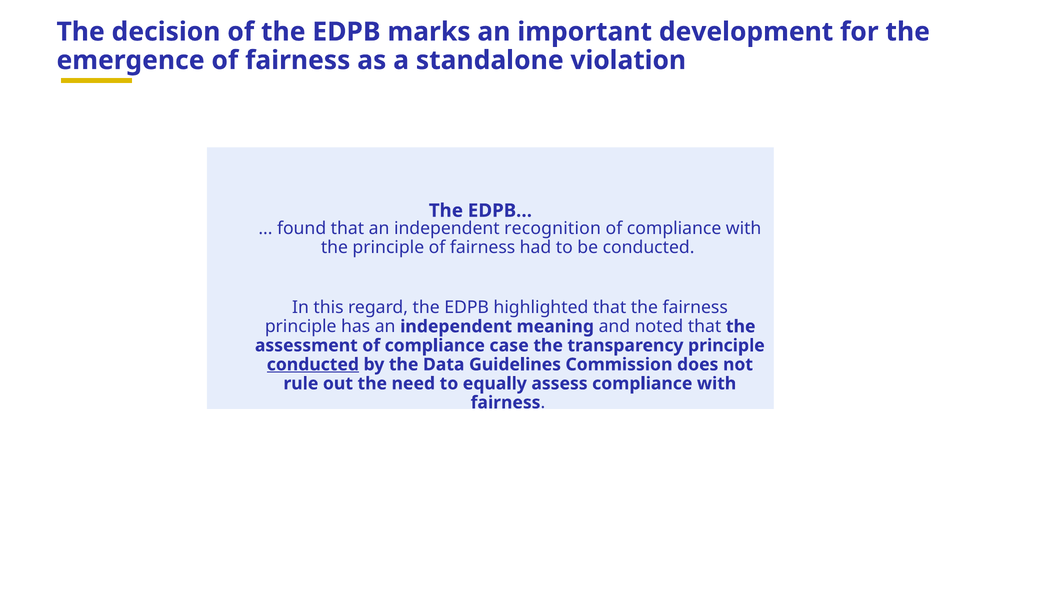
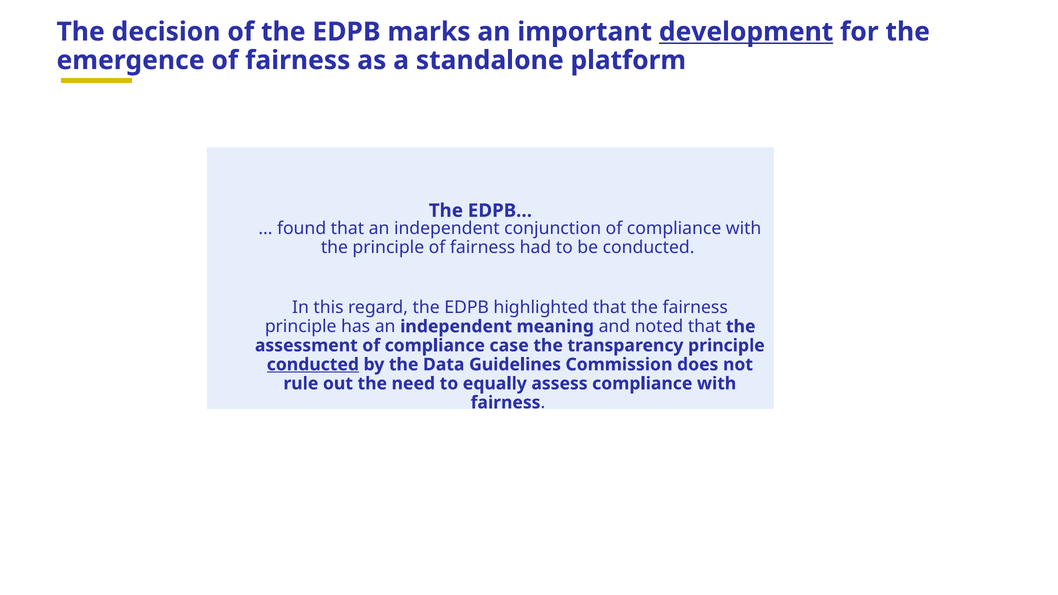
development underline: none -> present (746, 32)
violation: violation -> platform (628, 60)
recognition: recognition -> conjunction (553, 228)
